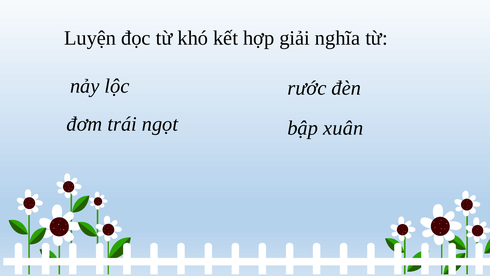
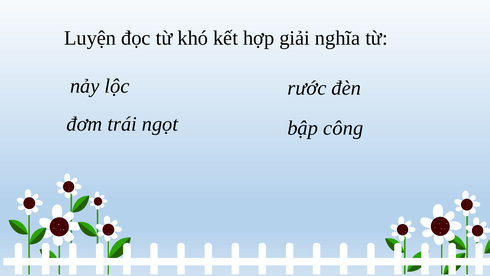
xuân: xuân -> công (343, 128)
